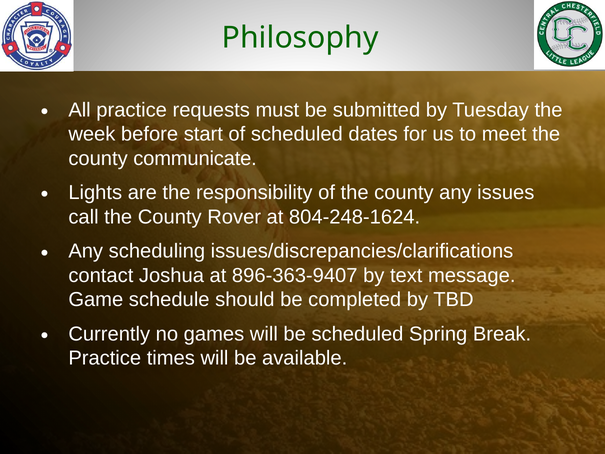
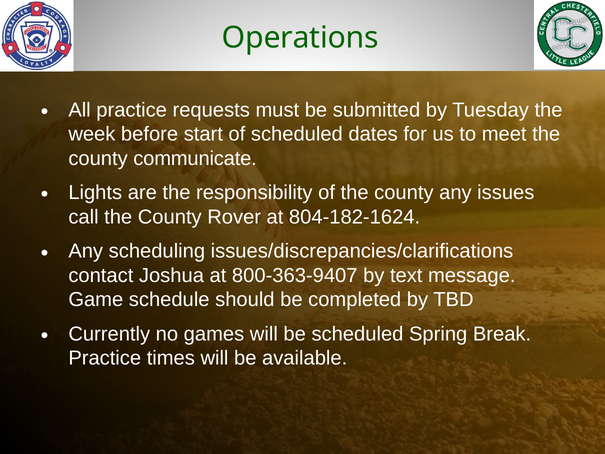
Philosophy: Philosophy -> Operations (300, 38)
804-248-1624: 804-248-1624 -> 804-182-1624 (355, 217)
896-363-9407: 896-363-9407 -> 800-363-9407 (295, 275)
